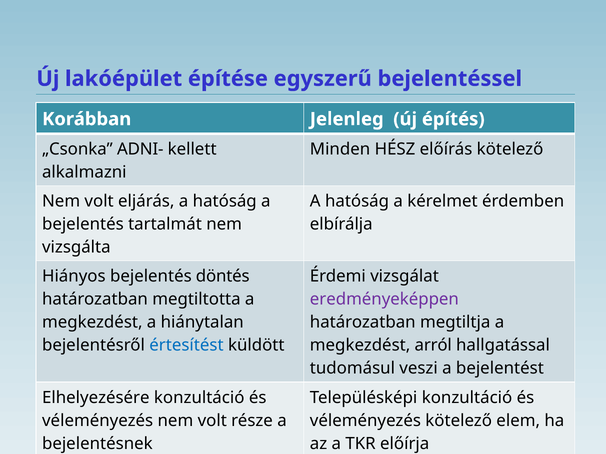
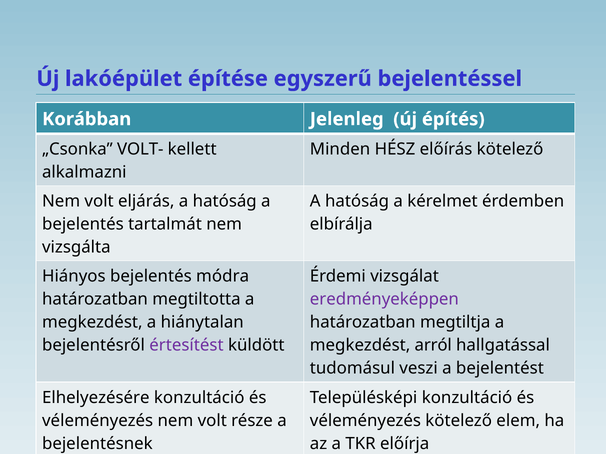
ADNI-: ADNI- -> VOLT- (140, 149)
döntés: döntés -> módra (223, 277)
értesítést colour: blue -> purple (186, 346)
